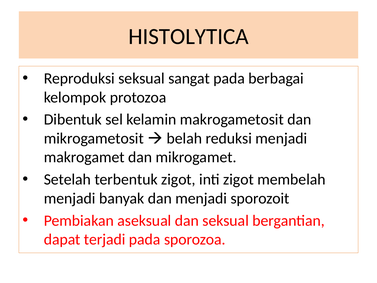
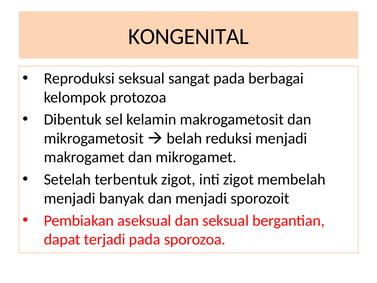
HISTOLYTICA: HISTOLYTICA -> KONGENITAL (189, 36)
